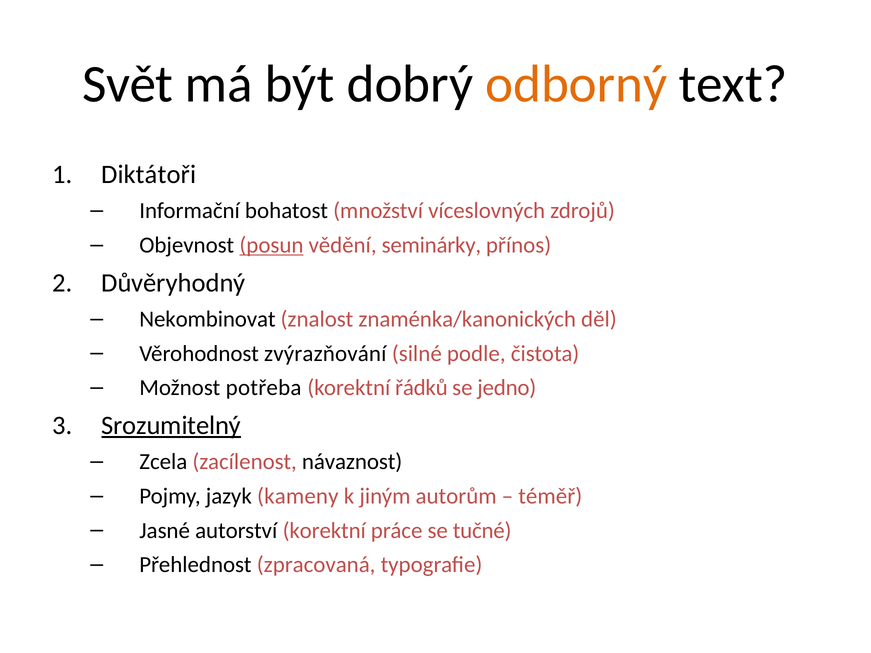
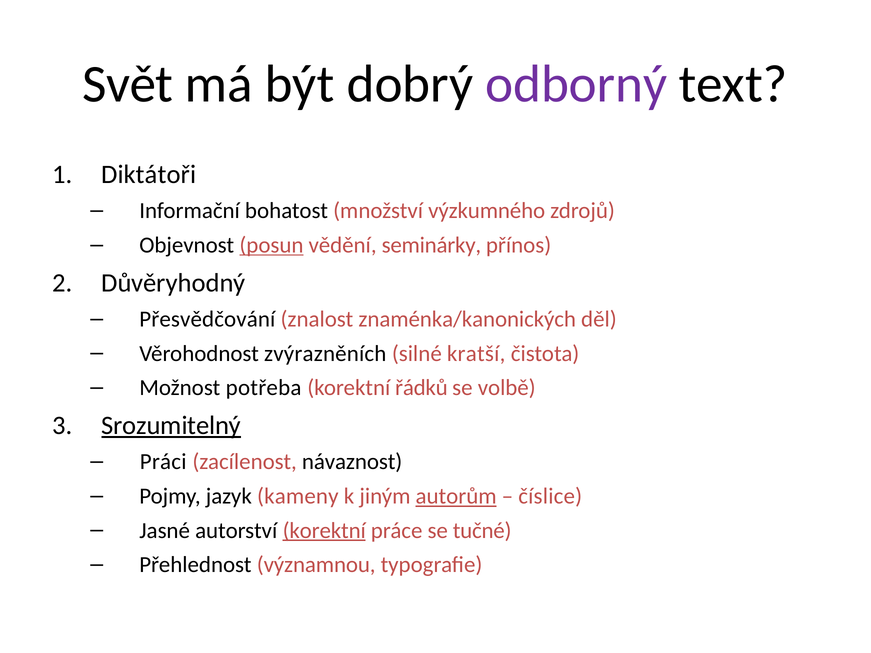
odborný colour: orange -> purple (576, 84)
víceslovných: víceslovných -> výzkumného (487, 211)
Nekombinovat: Nekombinovat -> Přesvědčování (207, 319)
zvýrazňování: zvýrazňování -> zvýrazněních (325, 354)
podle: podle -> kratší (476, 354)
jedno: jedno -> volbě (507, 388)
Zcela: Zcela -> Práci (163, 462)
autorům underline: none -> present (456, 496)
téměř: téměř -> číslice (550, 496)
korektní underline: none -> present (324, 531)
zpracovaná: zpracovaná -> významnou (316, 565)
